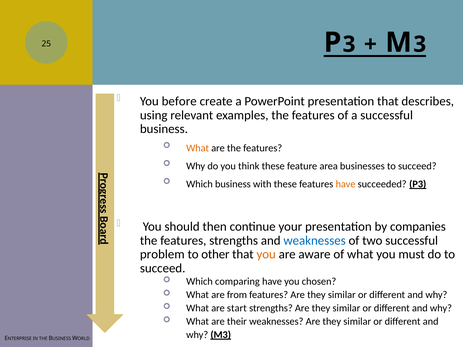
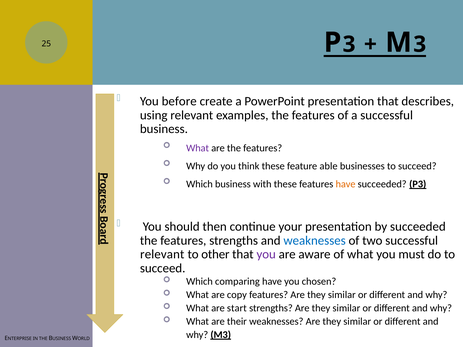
What colour: orange -> purple (198, 148)
area: area -> able (329, 166)
by companies: companies -> succeeded (418, 227)
problem: problem -> relevant (162, 255)
you colour: orange -> purple (266, 255)
from: from -> copy (237, 295)
